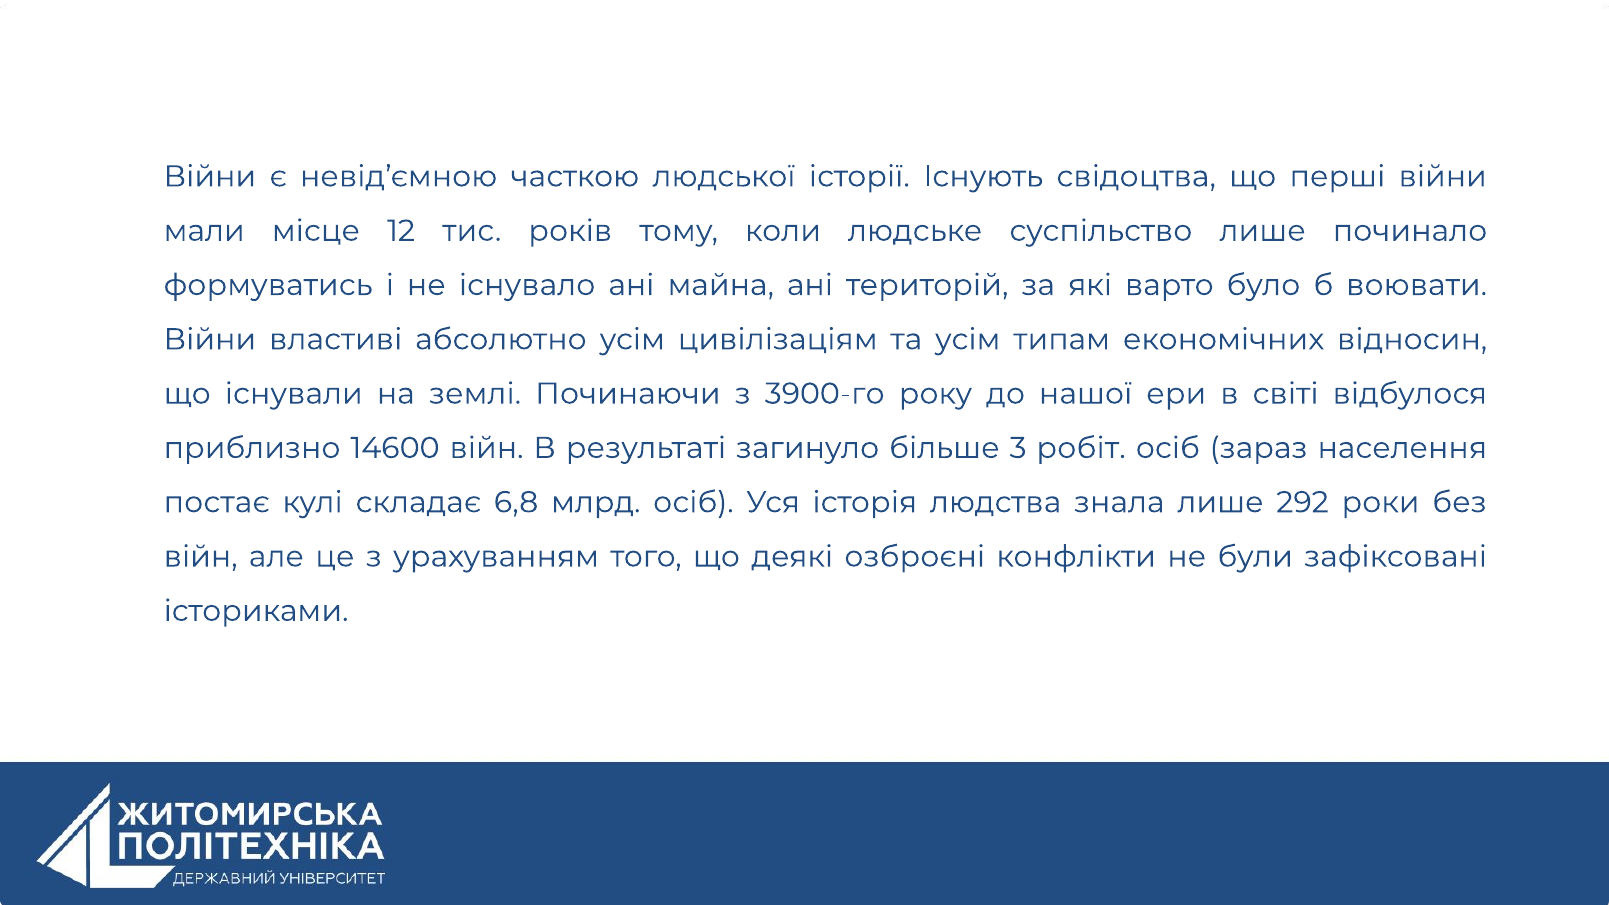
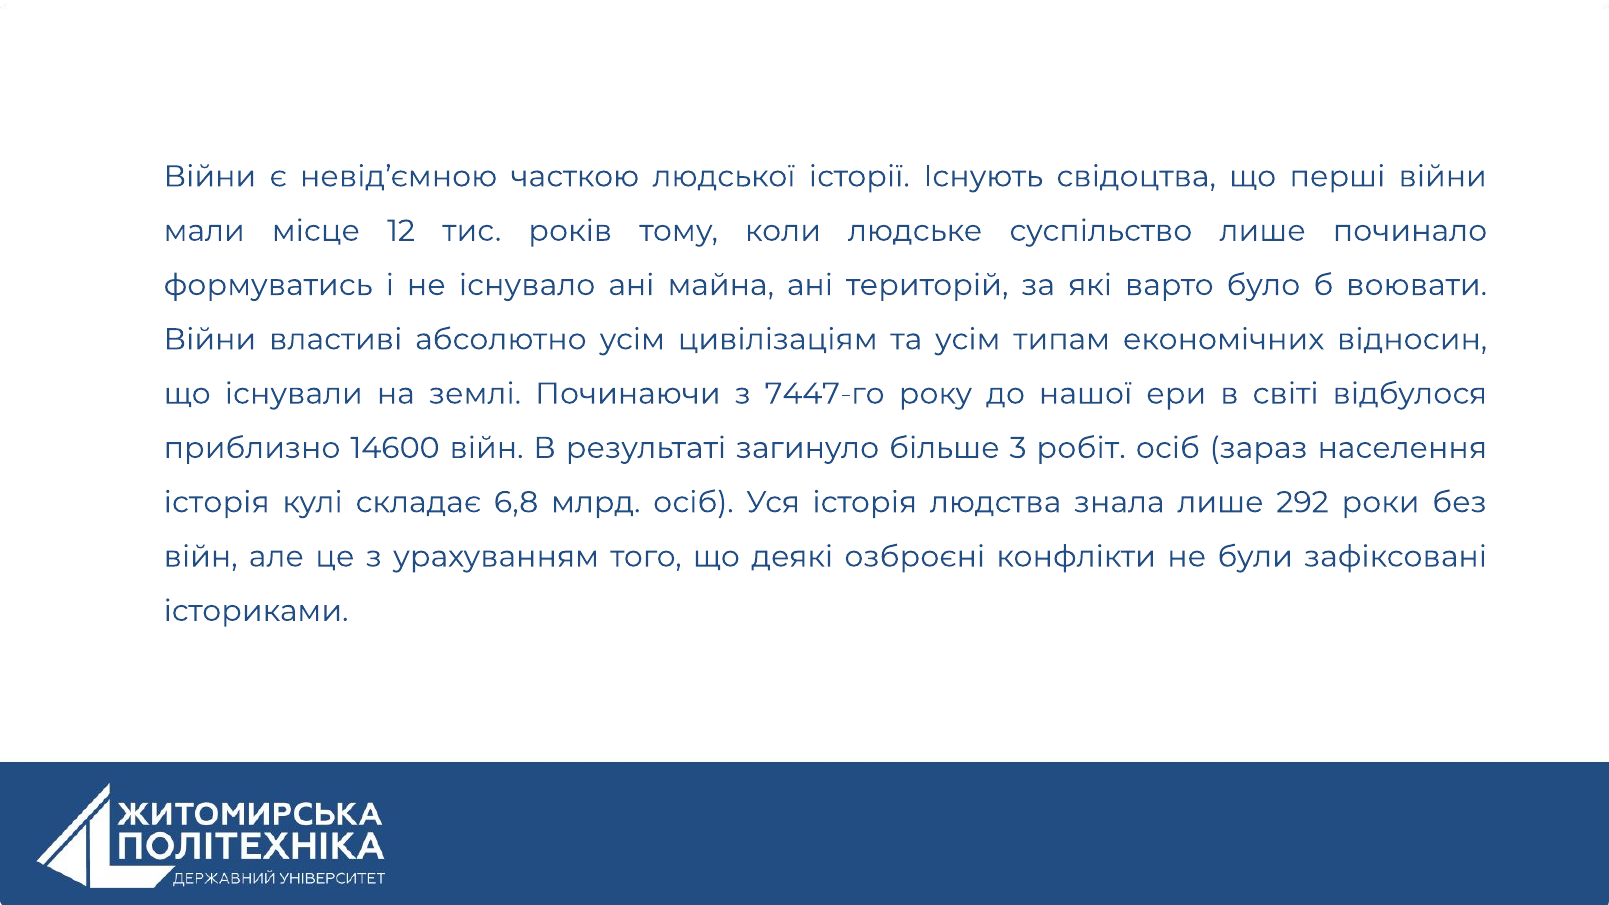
3900-го: 3900-го -> 7447-го (825, 394)
постає: постає -> історія (217, 502)
